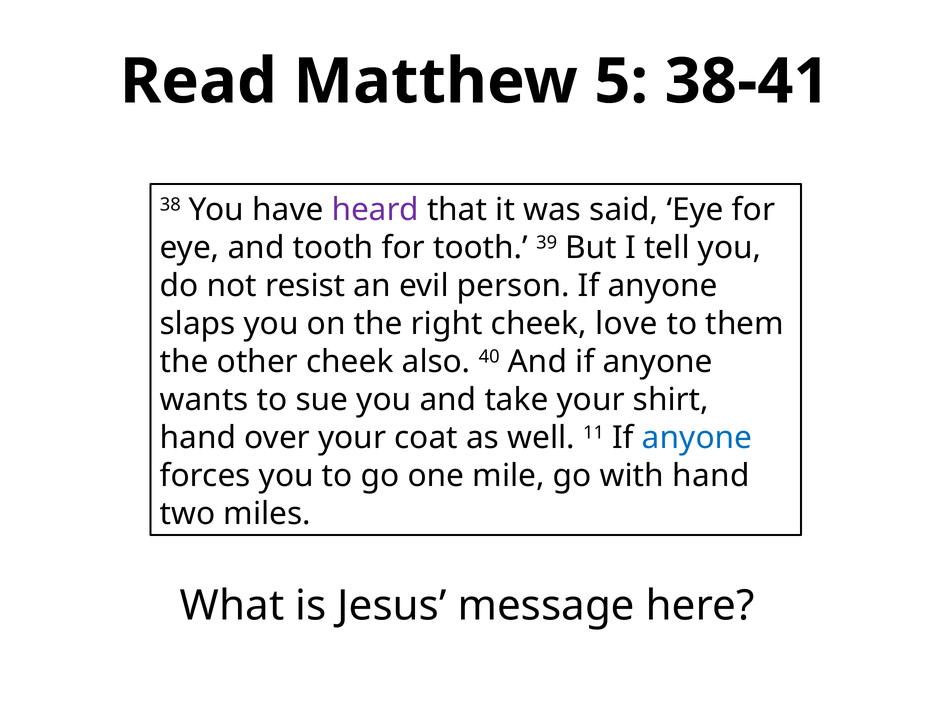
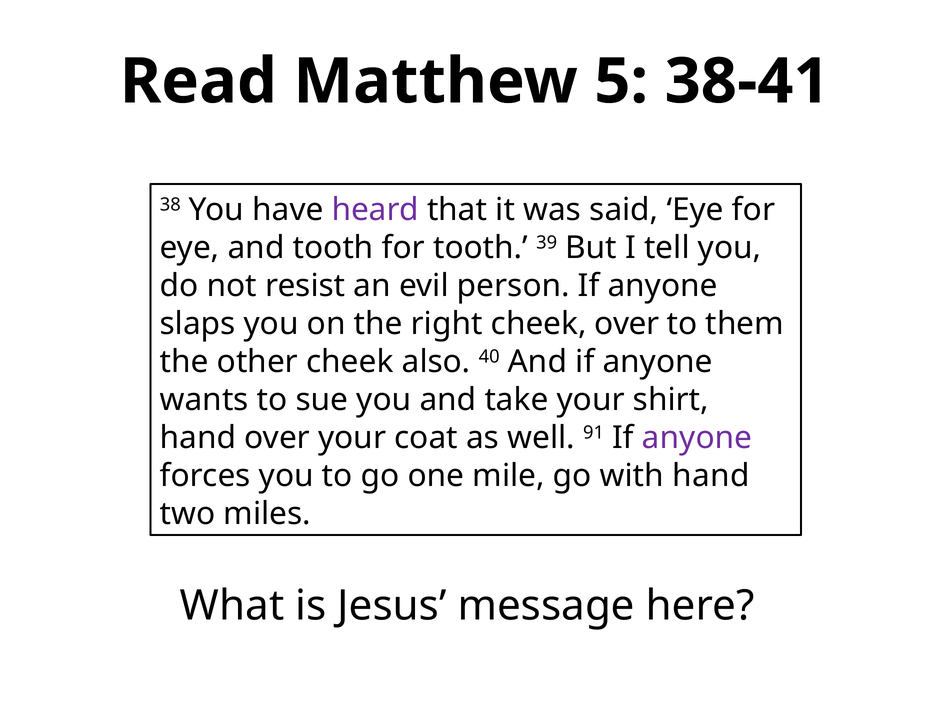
cheek love: love -> over (627, 324)
11: 11 -> 91 (594, 433)
anyone colour: blue -> purple (697, 438)
